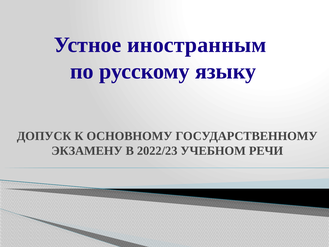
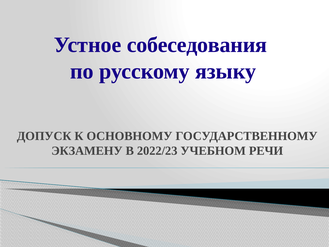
иностранным: иностранным -> собеседования (197, 45)
